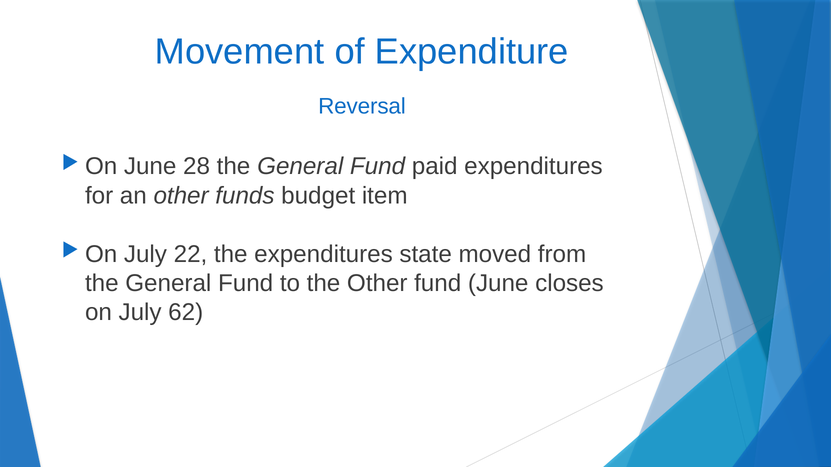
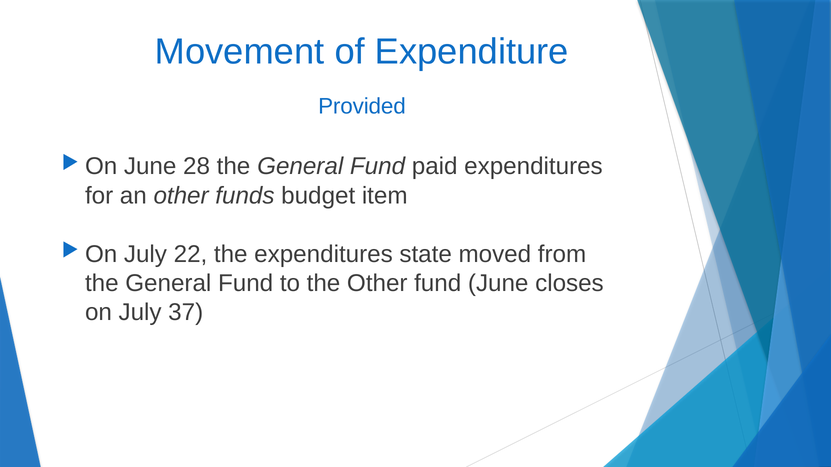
Reversal: Reversal -> Provided (362, 106)
62: 62 -> 37 (186, 312)
